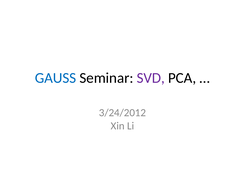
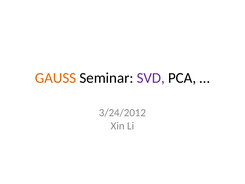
GAUSS colour: blue -> orange (55, 78)
